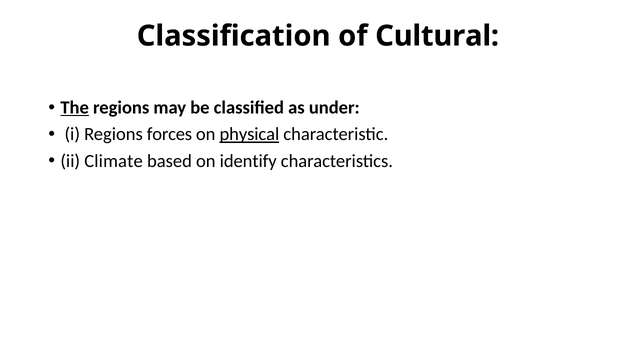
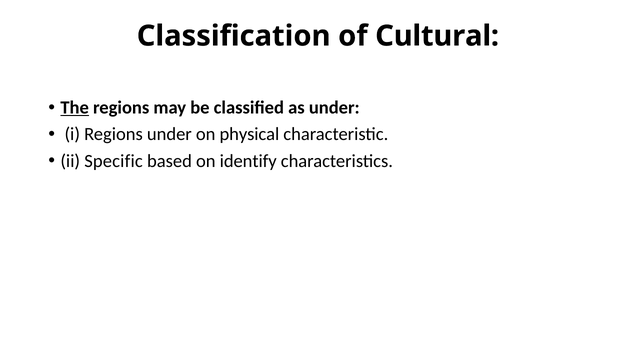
Regions forces: forces -> under (169, 134)
physical underline: present -> none (249, 134)
Climate: Climate -> Specific (114, 161)
